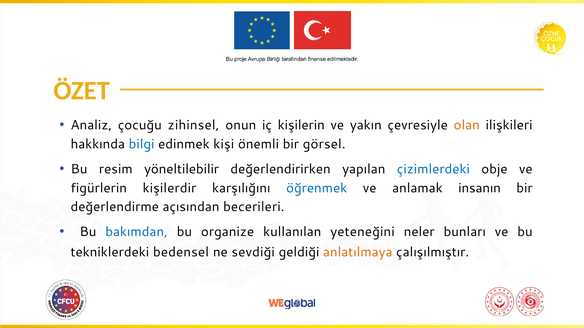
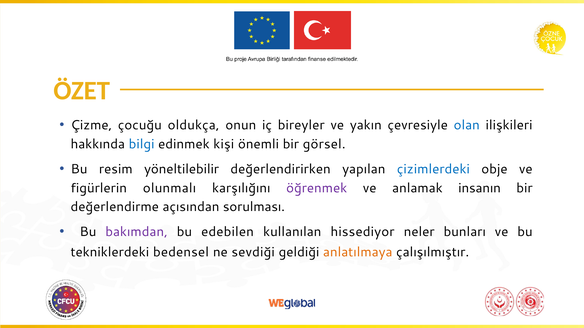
Analiz: Analiz -> Çizme (91, 125)
zihinsel: zihinsel -> oldukça (194, 125)
kişilerin: kişilerin -> bireyler (301, 125)
olan colour: orange -> blue (467, 125)
kişilerdir: kişilerdir -> olunmalı (169, 188)
öğrenmek colour: blue -> purple (317, 188)
becerileri: becerileri -> sorulması (254, 207)
bakımdan colour: blue -> purple (137, 232)
organize: organize -> edebilen (227, 232)
yeteneğini: yeteneğini -> hissediyor (362, 232)
